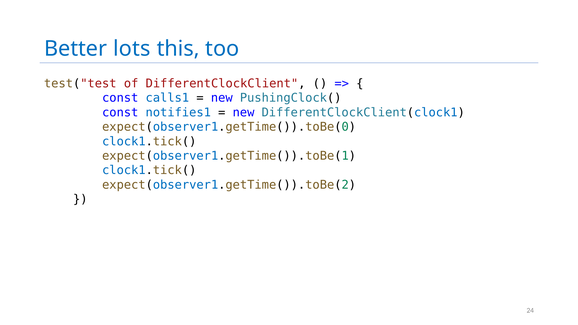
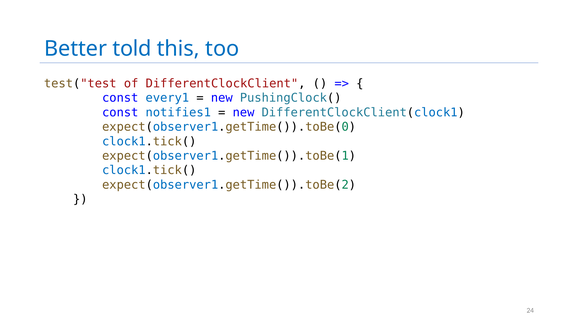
lots: lots -> told (132, 49)
calls1: calls1 -> every1 (167, 98)
